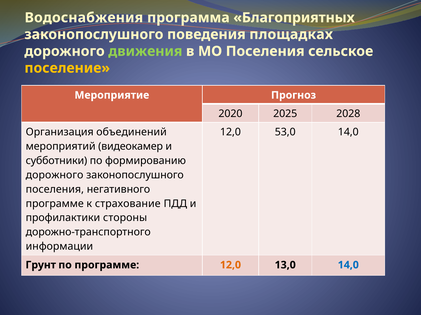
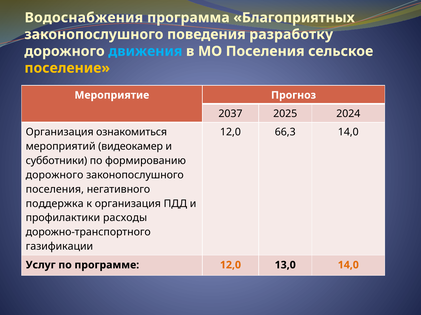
площадках: площадках -> разработку (291, 35)
движения colour: light green -> light blue (145, 51)
2020: 2020 -> 2037 (230, 114)
2028: 2028 -> 2024 (348, 114)
объединений: объединений -> ознакомиться (132, 132)
53,0: 53,0 -> 66,3 (285, 132)
программе: программе -> поддержка (55, 204)
к страхование: страхование -> организация (128, 204)
стороны: стороны -> расходы (125, 218)
информации: информации -> газификации (59, 247)
Грунт: Грунт -> Услуг (41, 266)
14,0 colour: blue -> orange (348, 266)
